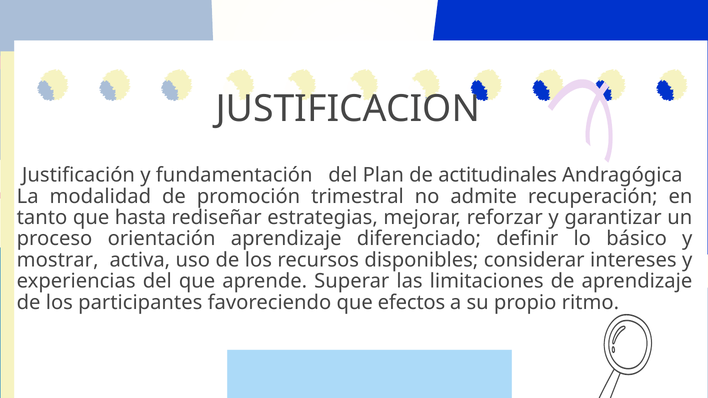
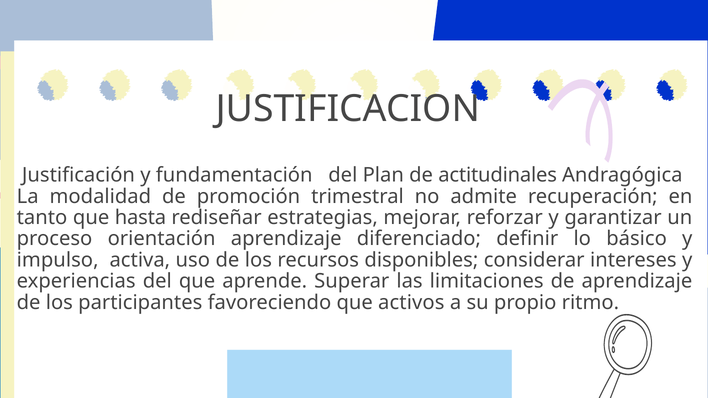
mostrar: mostrar -> impulso (58, 260)
efectos: efectos -> activos (411, 303)
